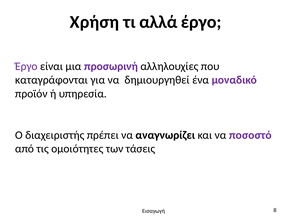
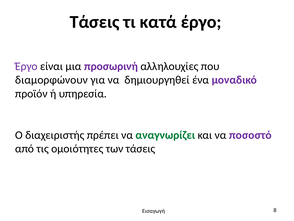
Χρήση: Χρήση -> Τάσεις (95, 22)
αλλά: αλλά -> κατά (158, 22)
καταγράφονται: καταγράφονται -> διαμορφώνουν (51, 80)
αναγνωρίζει colour: black -> green (165, 135)
